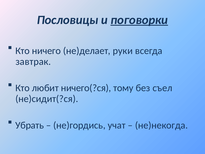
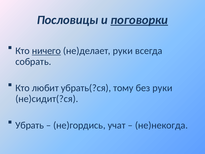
ничего underline: none -> present (46, 51)
завтрак: завтрак -> собрать (33, 61)
ничего(?ся: ничего(?ся -> убрать(?ся (86, 88)
без съел: съел -> руки (162, 88)
